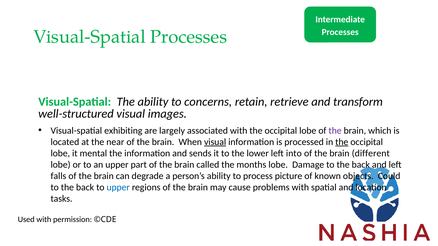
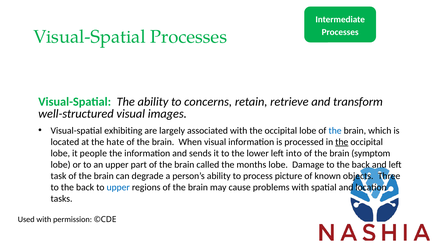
the colour: purple -> blue (335, 131)
near: near -> hate (115, 142)
visual underline: present -> none (215, 142)
mental: mental -> people (93, 154)
different: different -> symptom (371, 154)
falls: falls -> task (58, 176)
Could: Could -> Three (389, 176)
